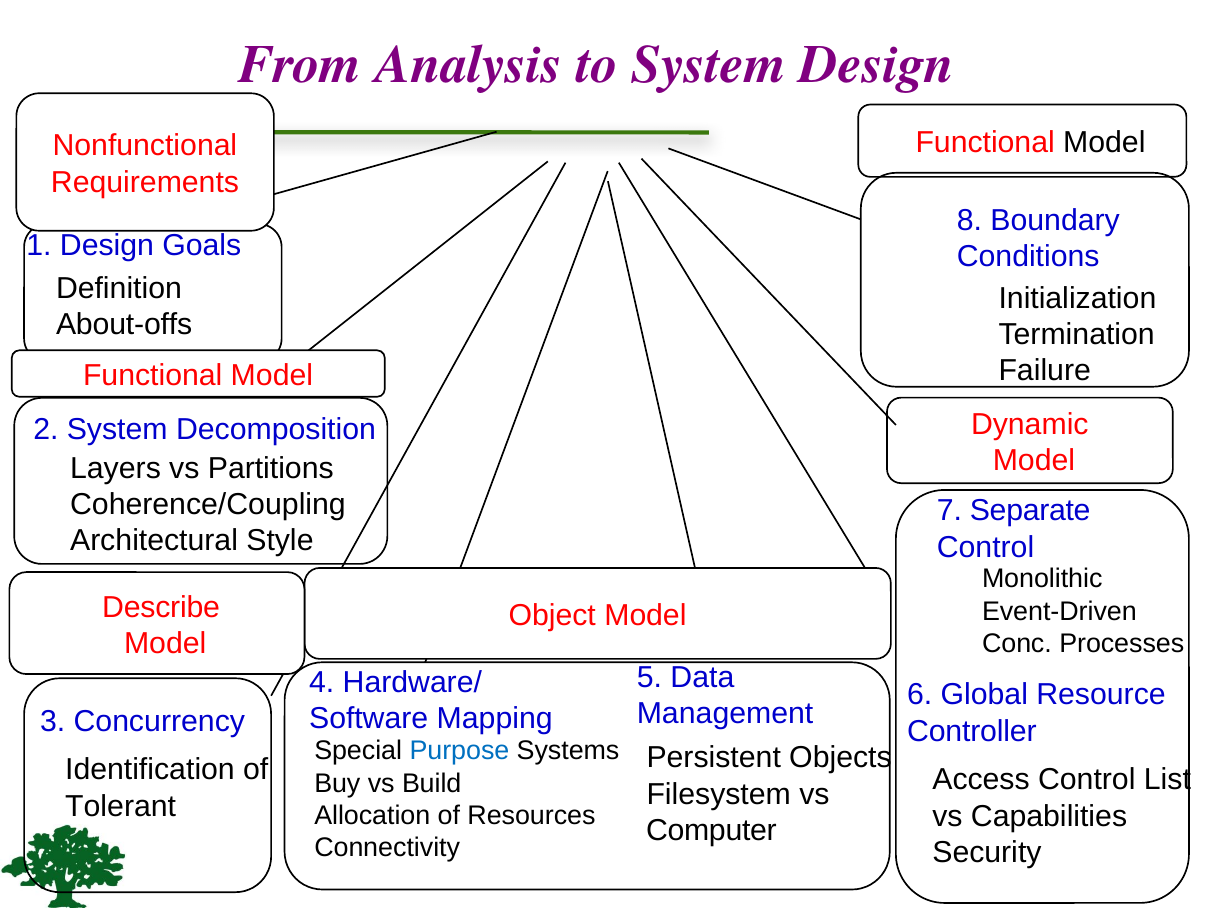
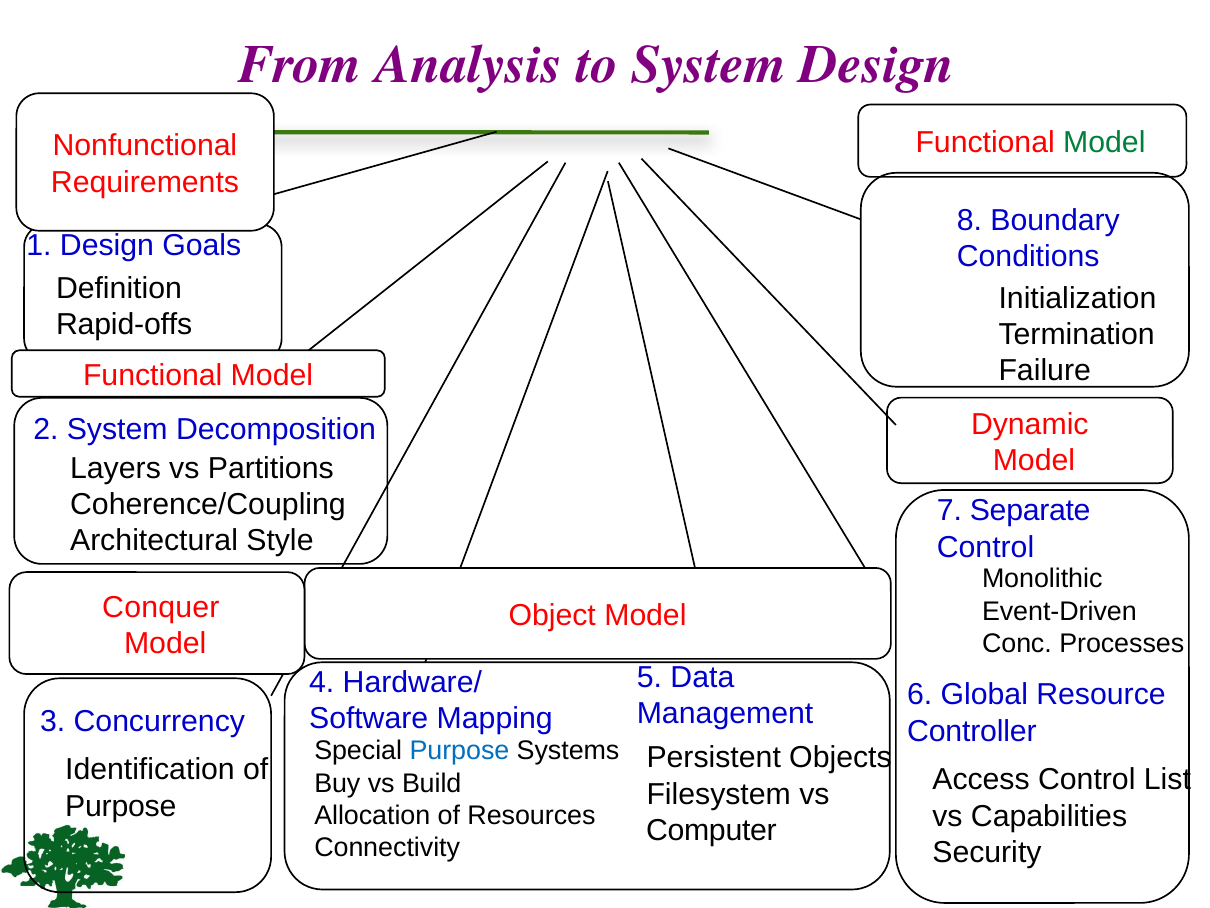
Model colour: black -> green (1104, 143)
About-offs: About-offs -> Rapid-offs (124, 324)
Describe: Describe -> Conquer (161, 607)
Tolerant: Tolerant -> Purpose (121, 806)
